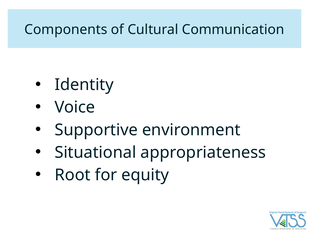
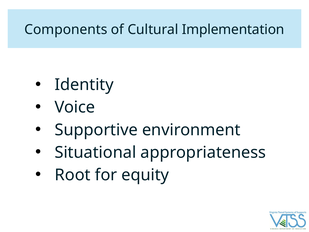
Communication: Communication -> Implementation (233, 30)
